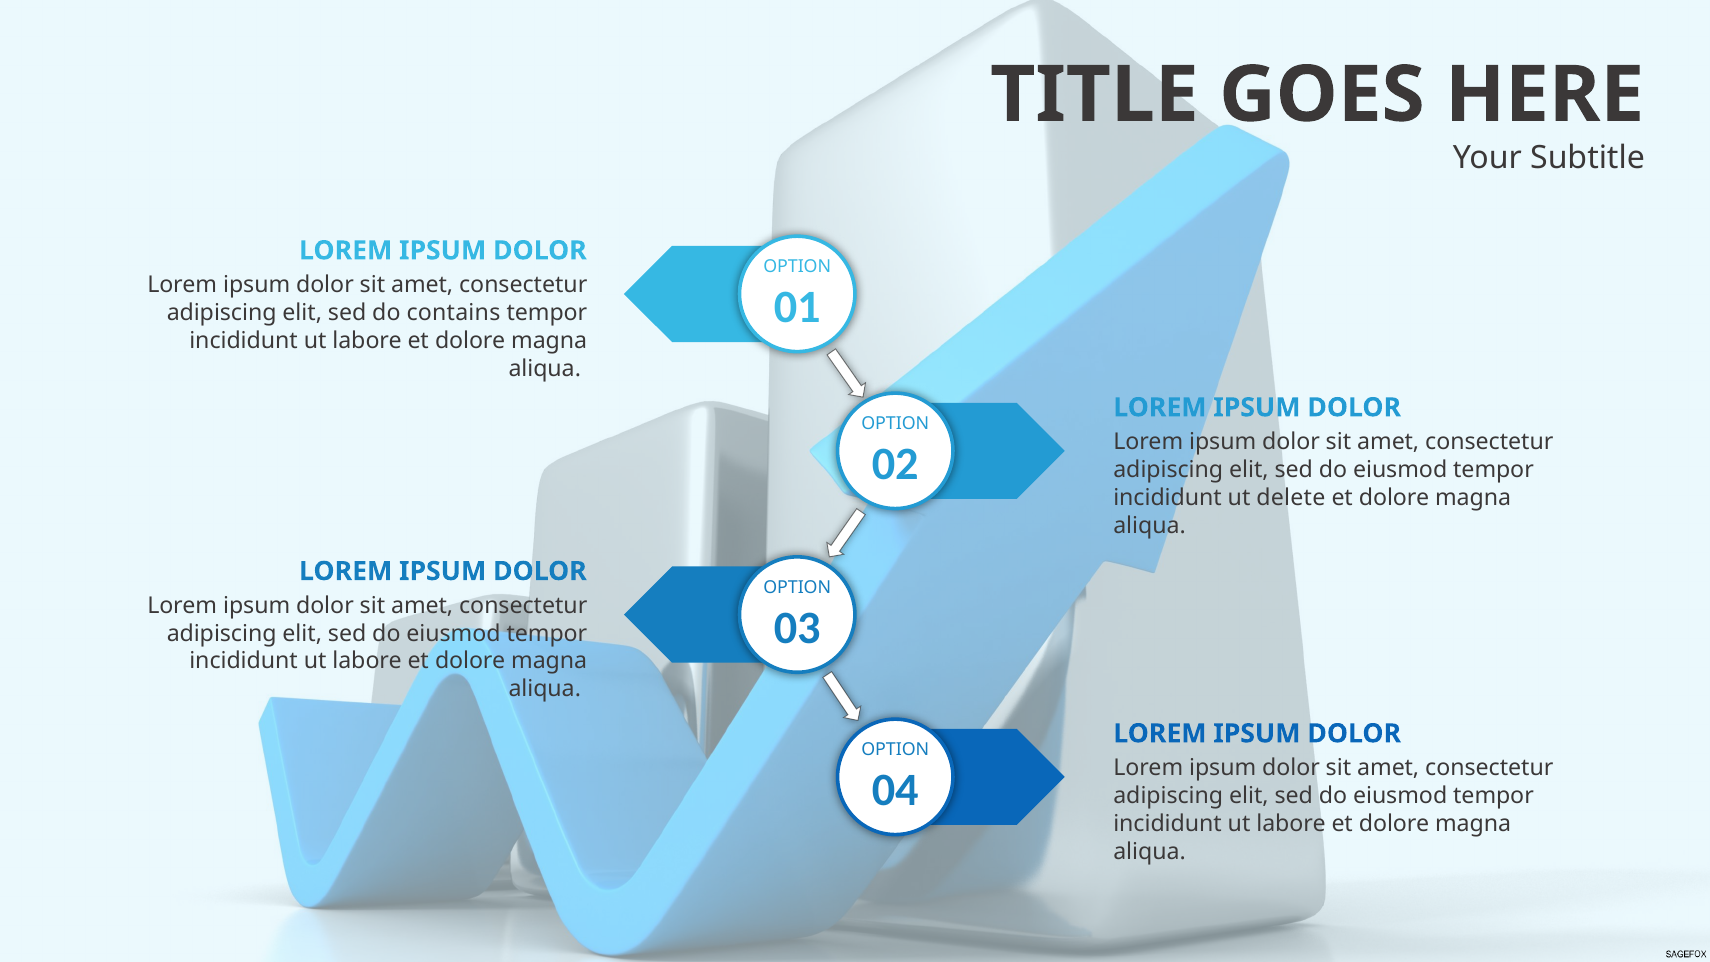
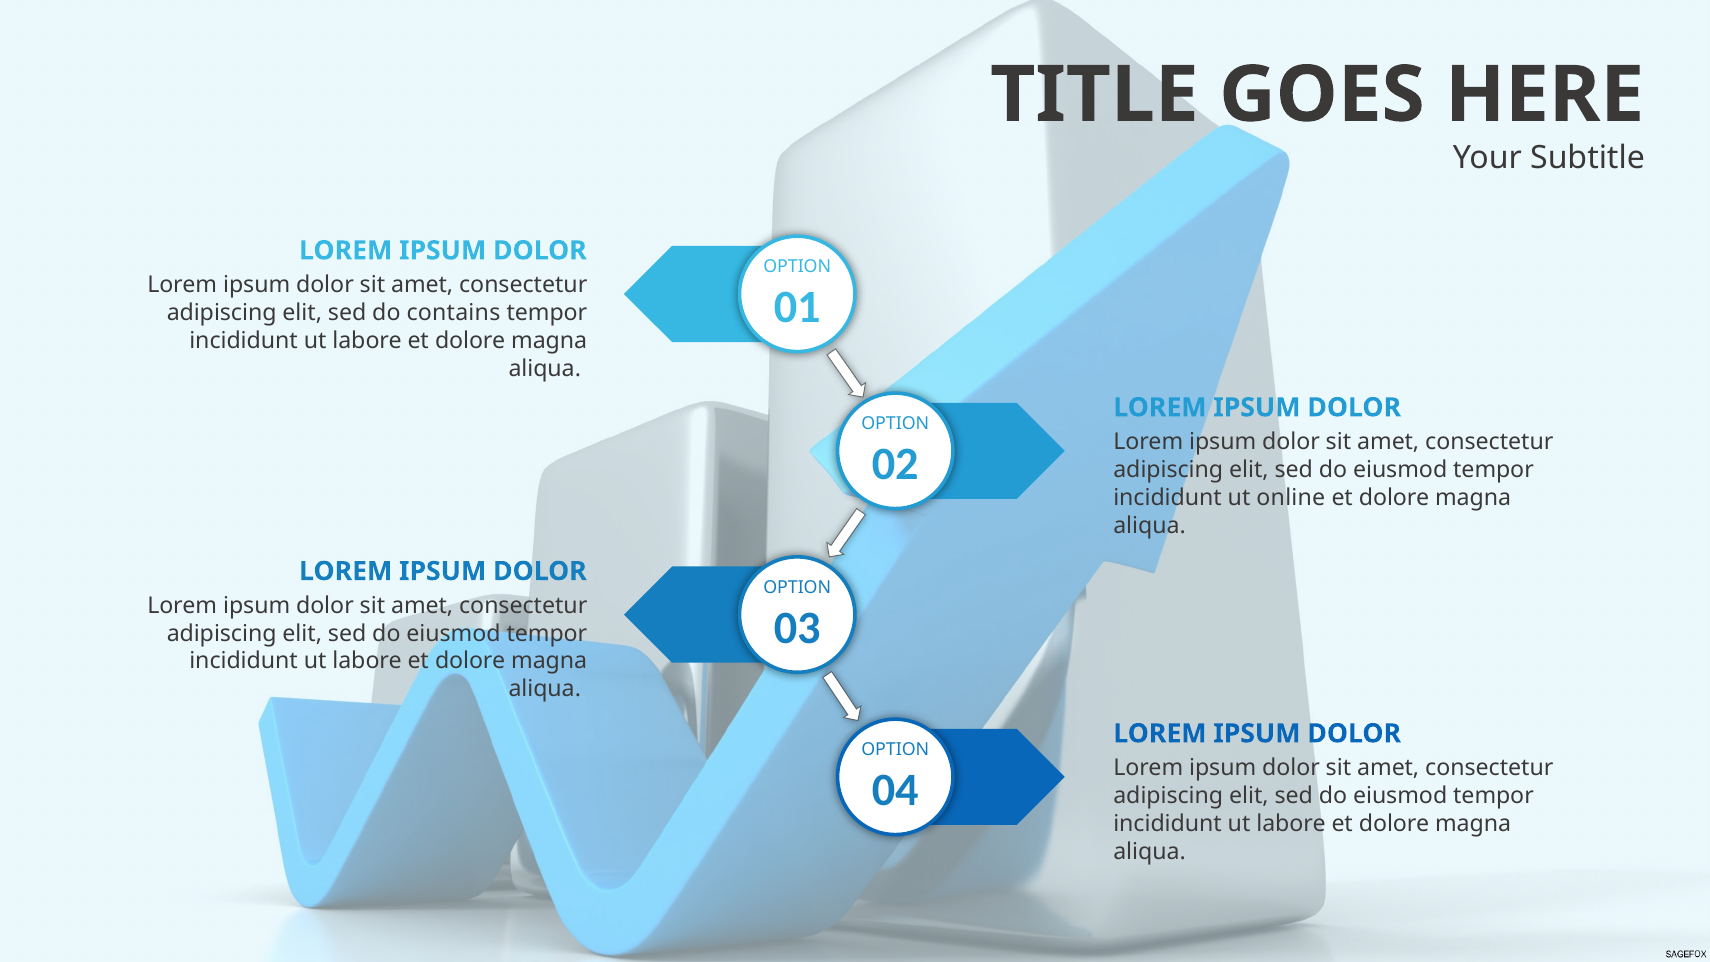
delete: delete -> online (1291, 497)
